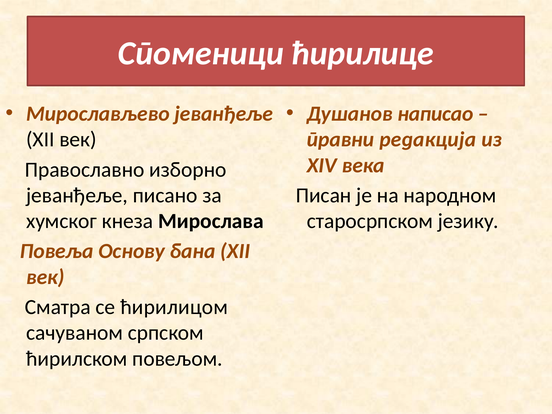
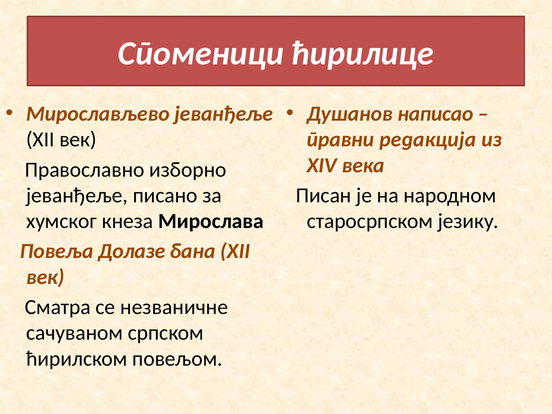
Основу: Основу -> Долазе (132, 251)
ћирилицом: ћирилицом -> незваничне (174, 307)
